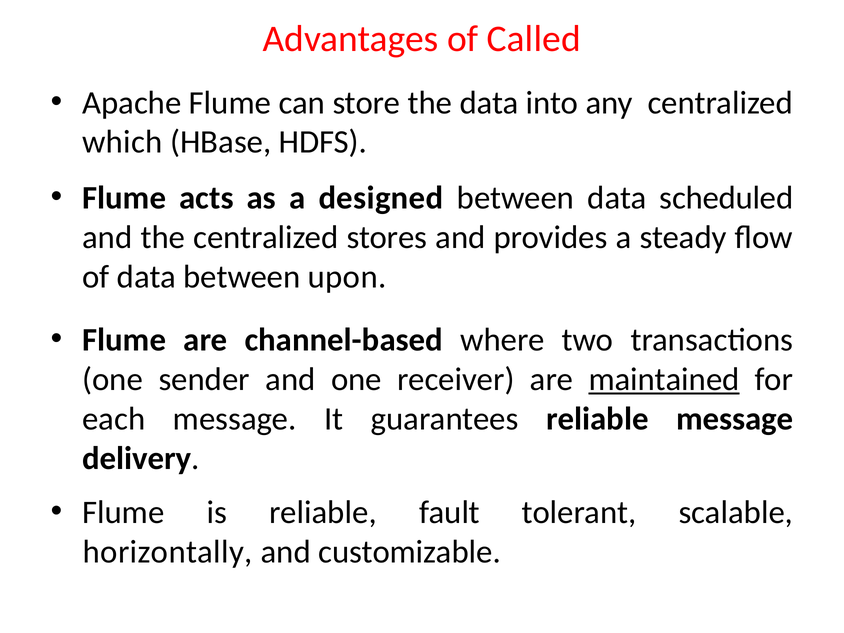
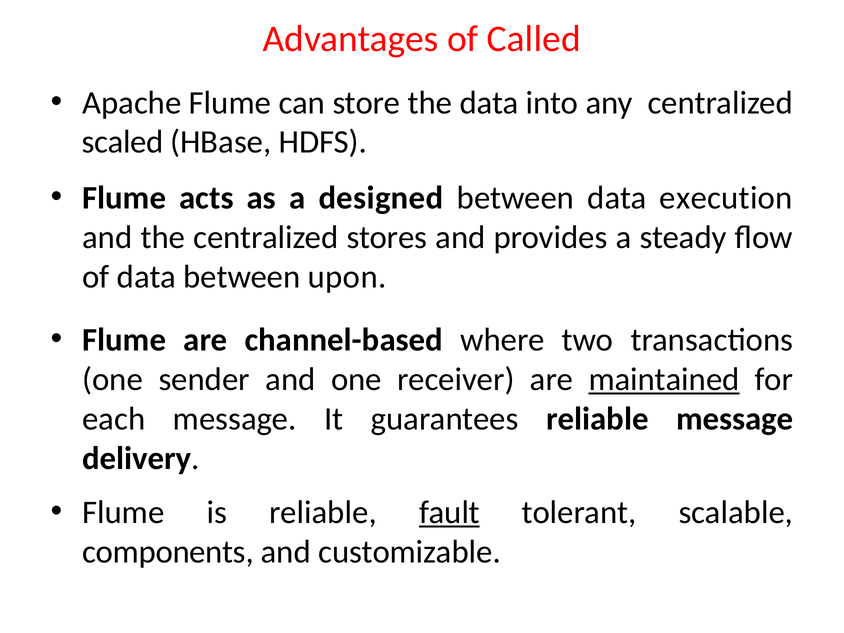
which: which -> scaled (123, 142)
scheduled: scheduled -> execution (726, 198)
fault underline: none -> present (449, 512)
horizontally: horizontally -> components (168, 552)
